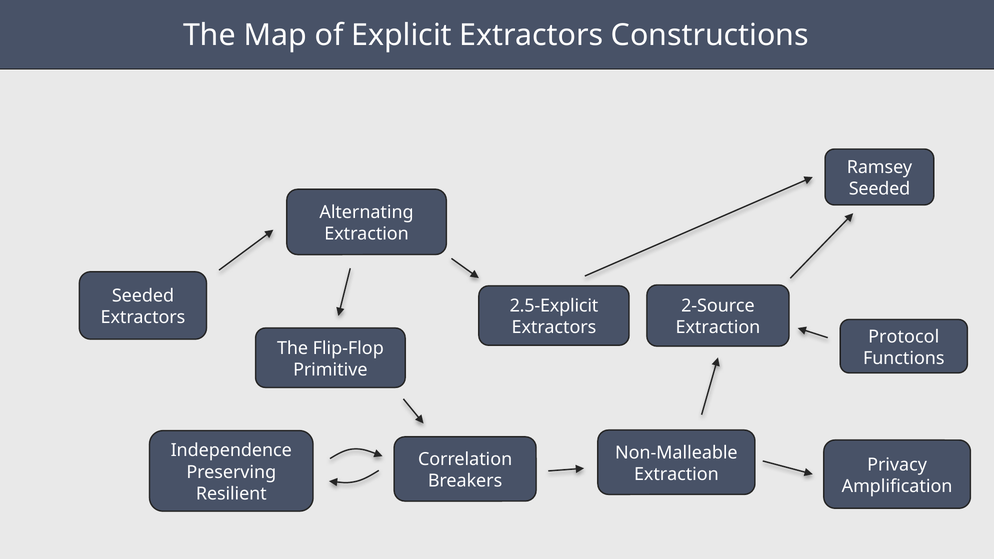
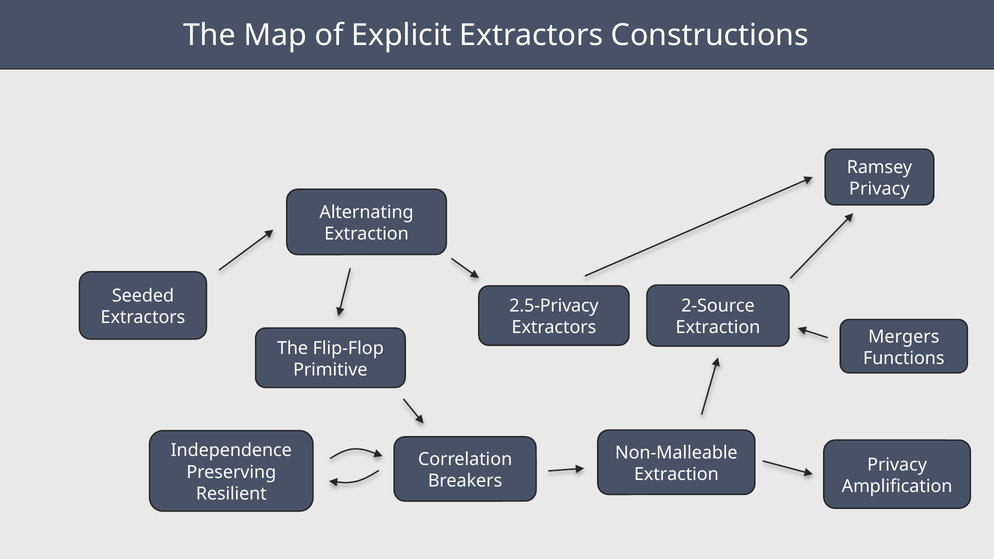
Seeded: Seeded -> Privacy (879, 189)
2.5-Explicit: 2.5-Explicit -> 2.5-Privacy (554, 306)
Protocol: Protocol -> Mergers (904, 337)
